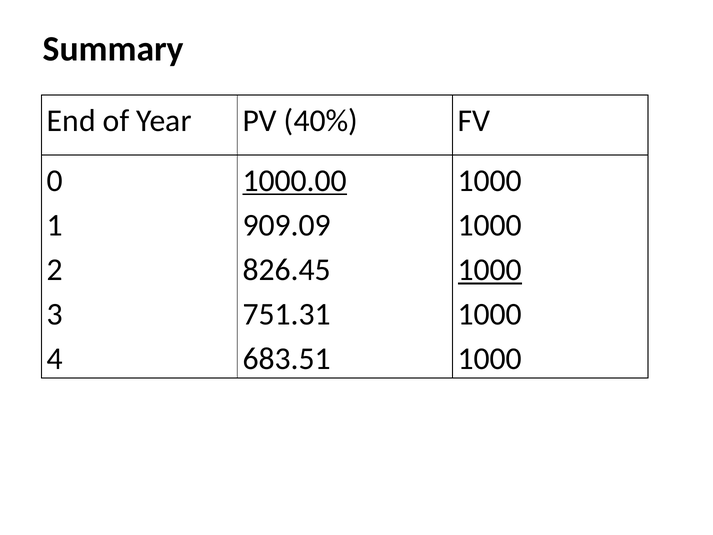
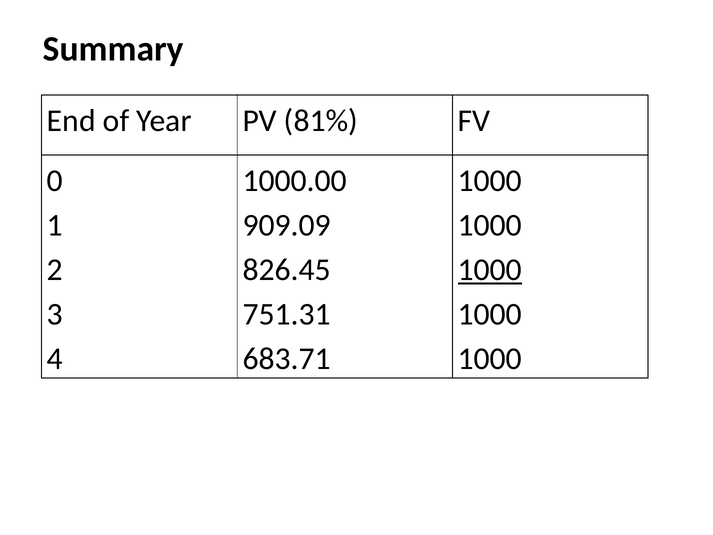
40%: 40% -> 81% (321, 121)
1000.00 underline: present -> none (295, 181)
683.51: 683.51 -> 683.71 (287, 359)
